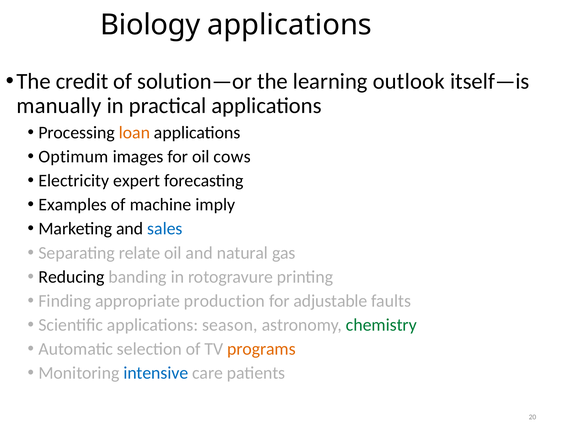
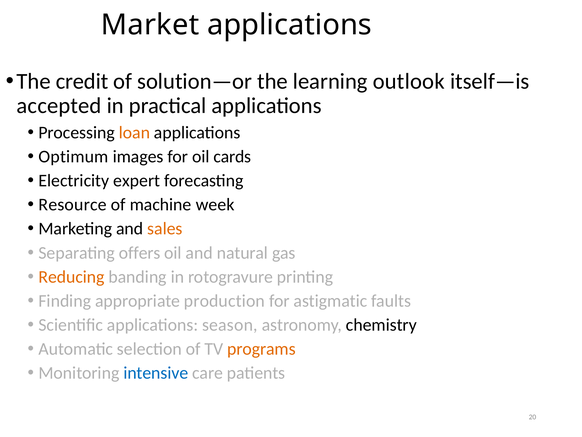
Biology: Biology -> Market (150, 25)
manually: manually -> accepted (59, 106)
cows: cows -> cards (232, 156)
Examples: Examples -> Resource (73, 204)
imply: imply -> week (215, 204)
sales colour: blue -> orange (165, 228)
relate: relate -> offers (140, 253)
Reducing colour: black -> orange (72, 277)
adjustable: adjustable -> astigmatic (330, 301)
chemistry colour: green -> black (381, 325)
